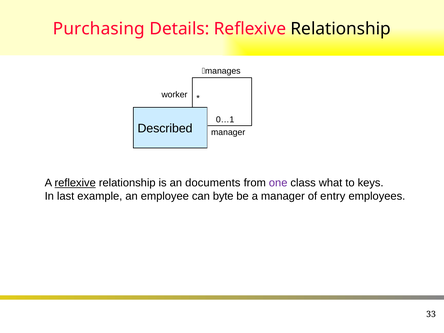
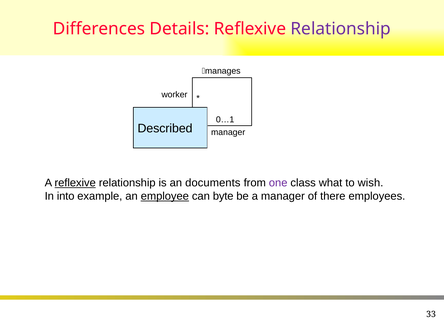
Purchasing: Purchasing -> Differences (99, 29)
Relationship colour: black -> purple (341, 29)
keys: keys -> wish (371, 183)
last: last -> into (66, 196)
employee underline: none -> present (165, 196)
entry: entry -> there (333, 196)
